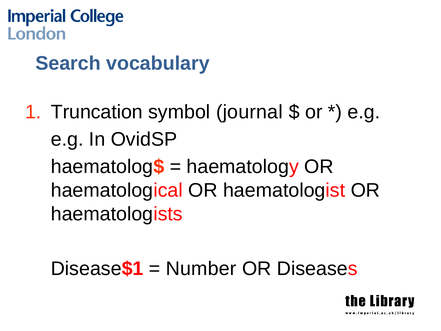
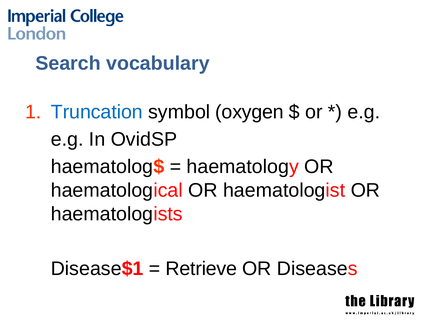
Truncation colour: black -> blue (97, 112)
journal: journal -> oxygen (250, 112)
Number: Number -> Retrieve (201, 269)
